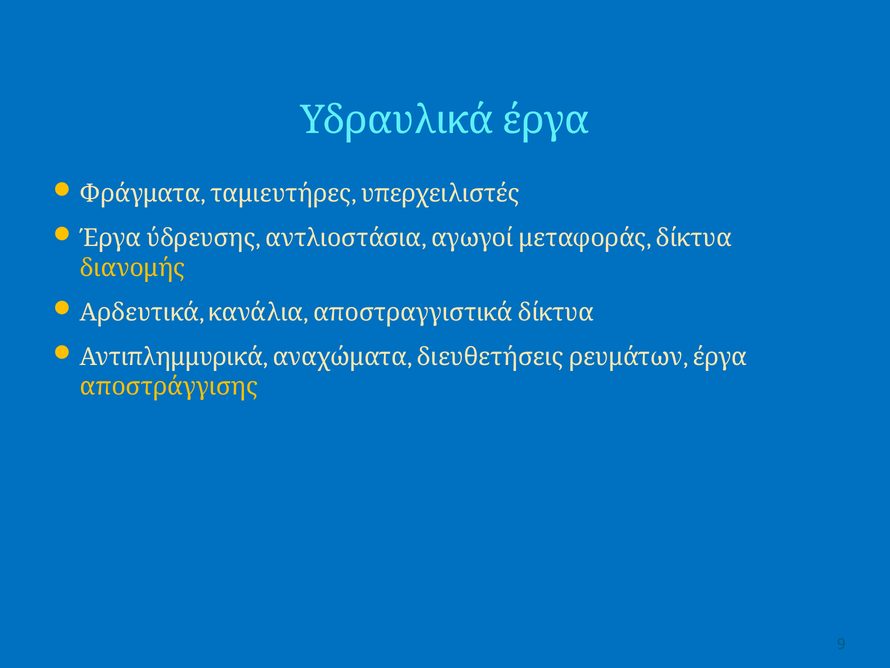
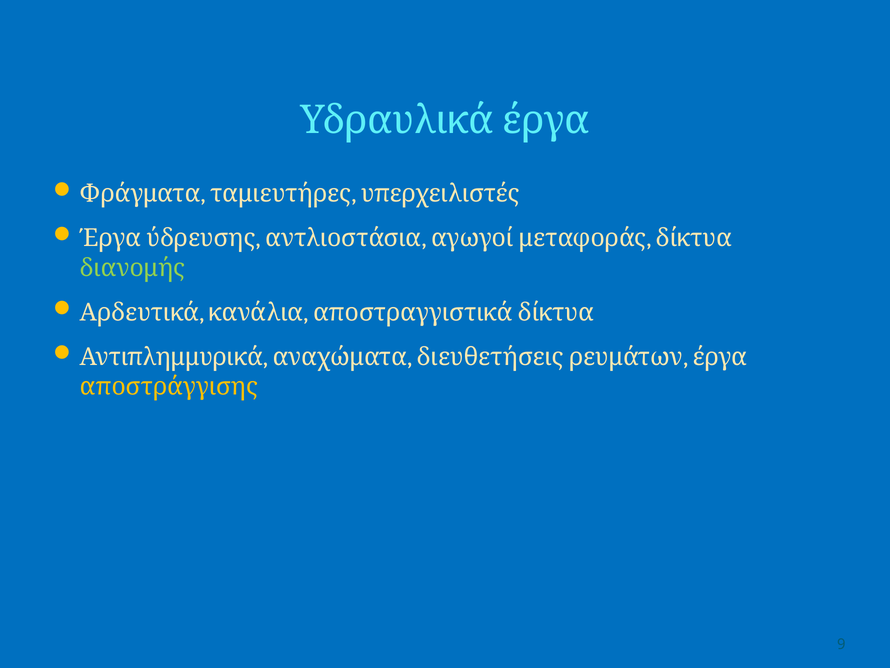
διανομής colour: yellow -> light green (133, 268)
